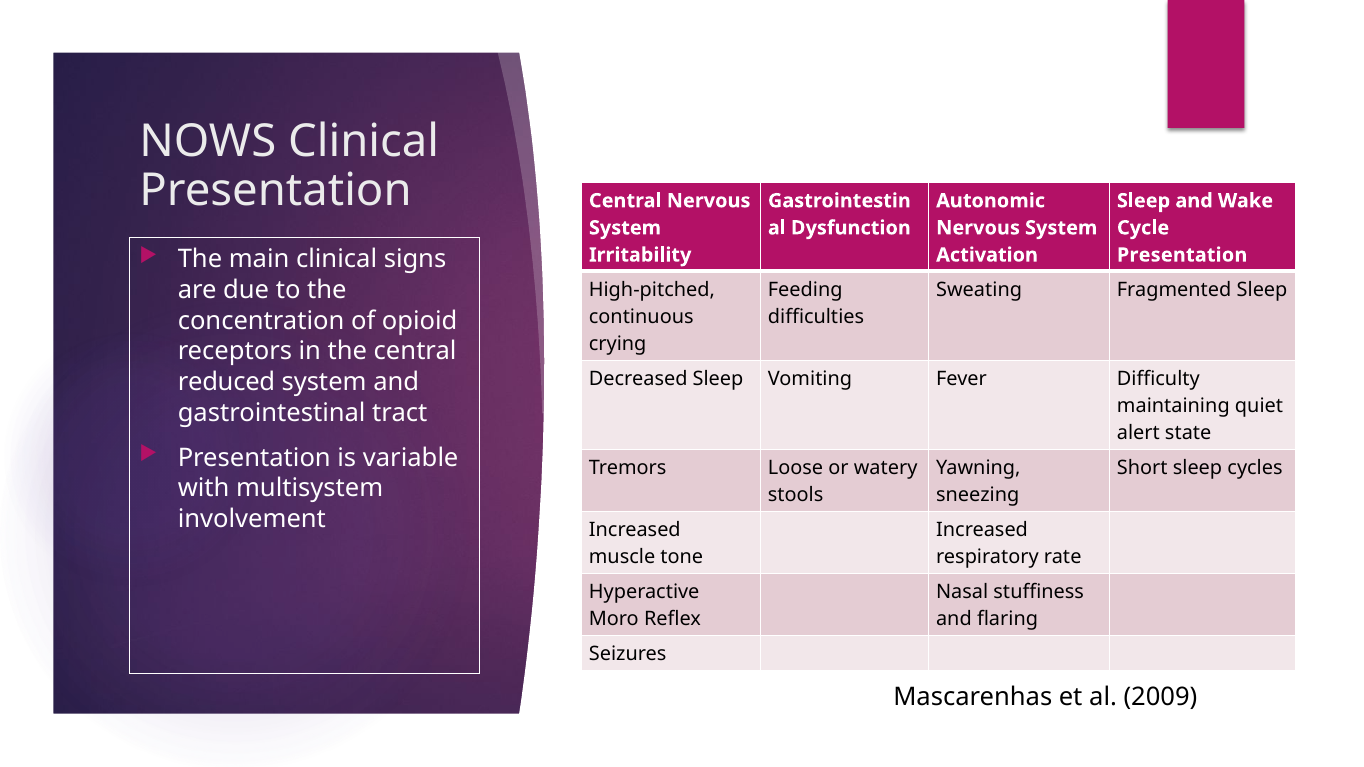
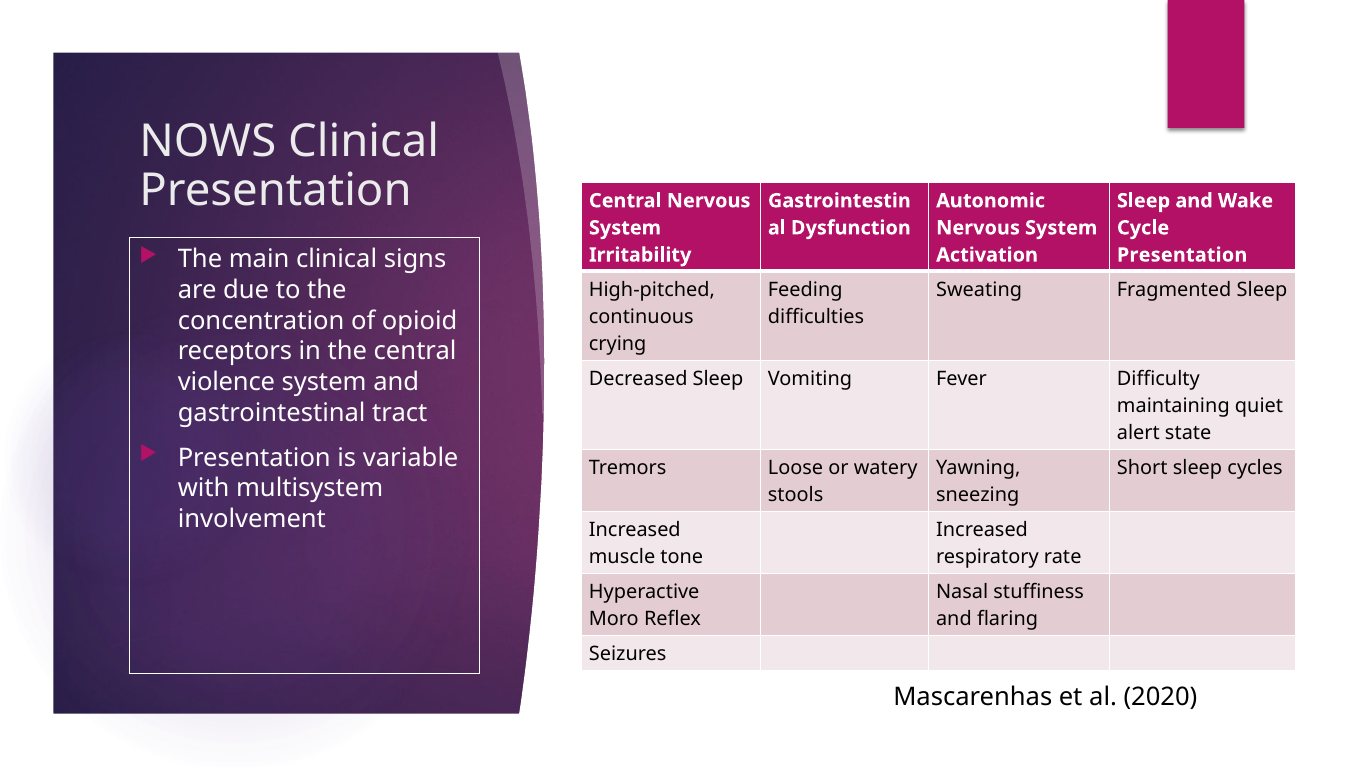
reduced: reduced -> violence (226, 382)
2009: 2009 -> 2020 (1160, 697)
